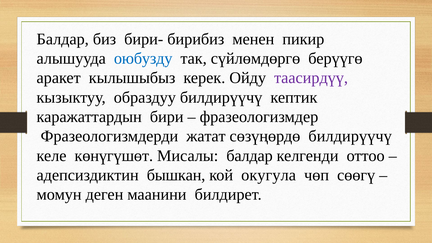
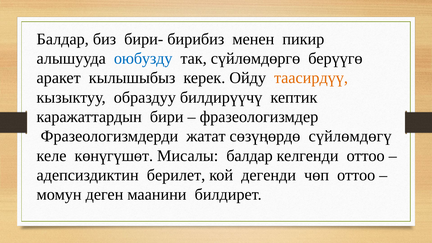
таасирдүү colour: purple -> orange (311, 78)
сɵзүңɵрдɵ билдирүүчү: билдирүүчү -> сүйлɵмдɵгү (350, 136)
бышкан: бышкан -> берилет (176, 175)
окугула: окугула -> дегенди (269, 175)
чɵп сɵɵгү: сɵɵгү -> оттоо (356, 175)
